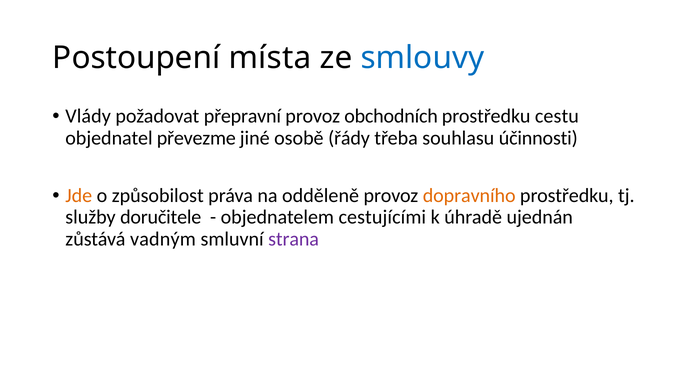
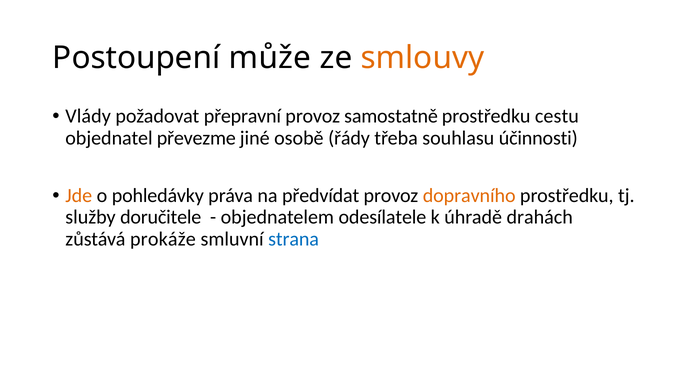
místa: místa -> může (270, 58)
smlouvy colour: blue -> orange (422, 58)
obchodních: obchodních -> samostatně (391, 116)
způsobilost: způsobilost -> pohledávky (158, 196)
odděleně: odděleně -> předvídat (321, 196)
cestujícími: cestujícími -> odesílatele (382, 217)
ujednán: ujednán -> drahách (540, 217)
vadným: vadným -> prokáže (163, 239)
strana colour: purple -> blue (294, 239)
